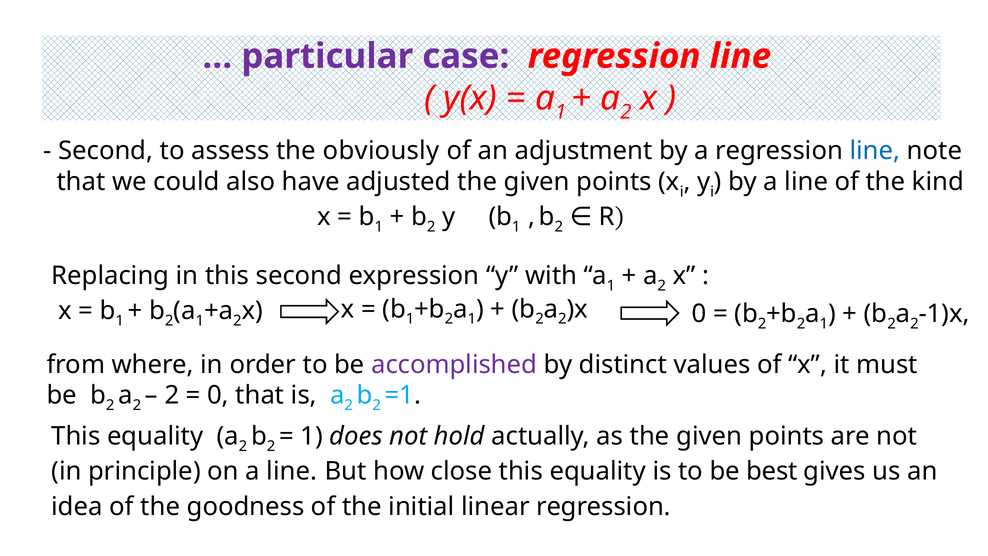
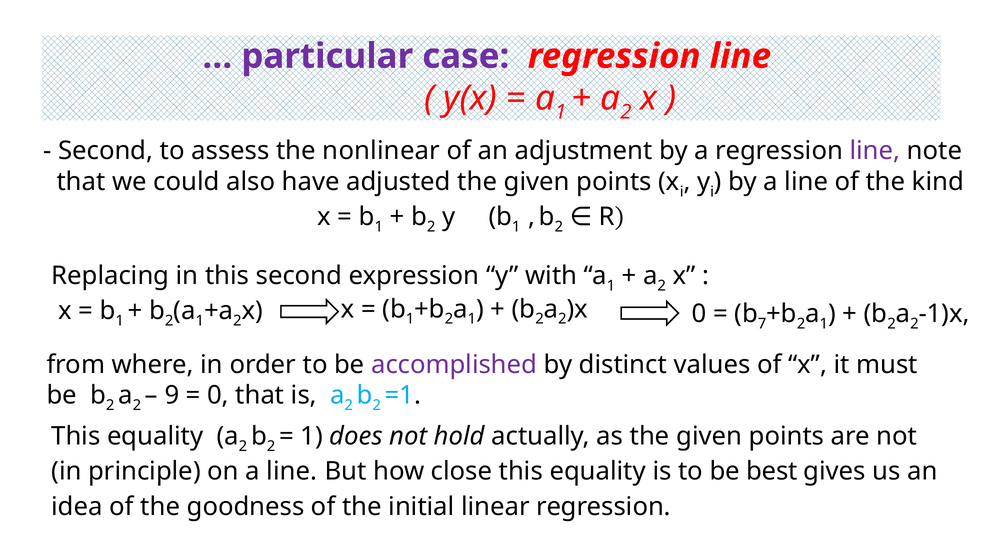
obviously: obviously -> nonlinear (381, 151)
line colour: blue -> purple (875, 151)
2: 2 -> 7 (762, 324)
2: 2 -> 9 (172, 395)
